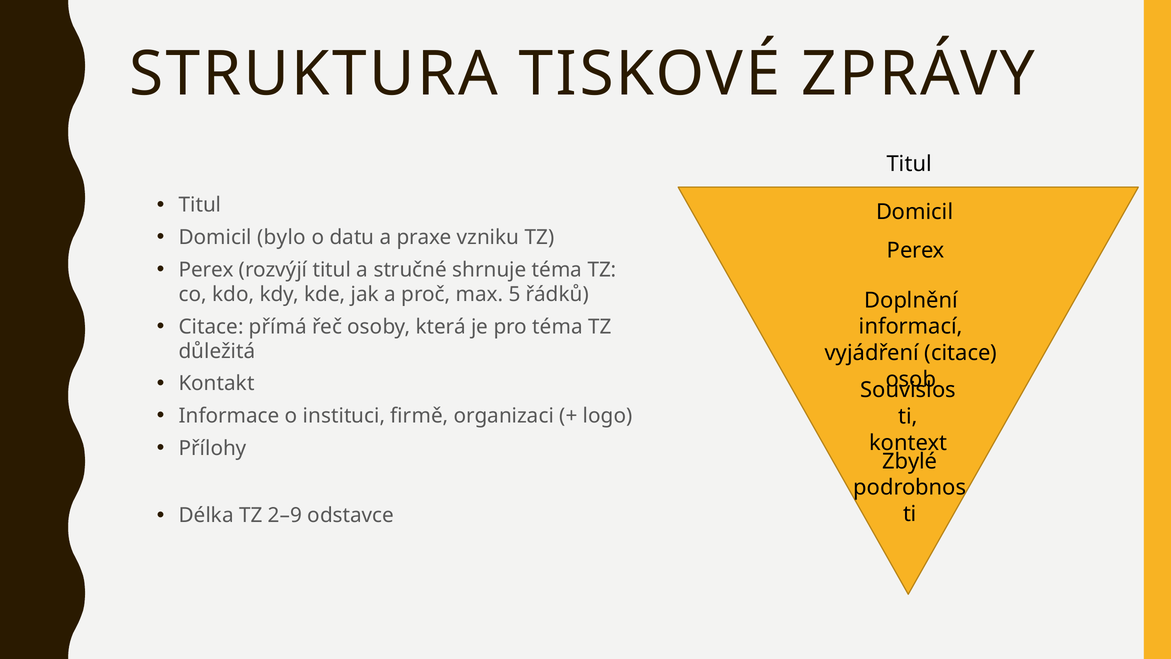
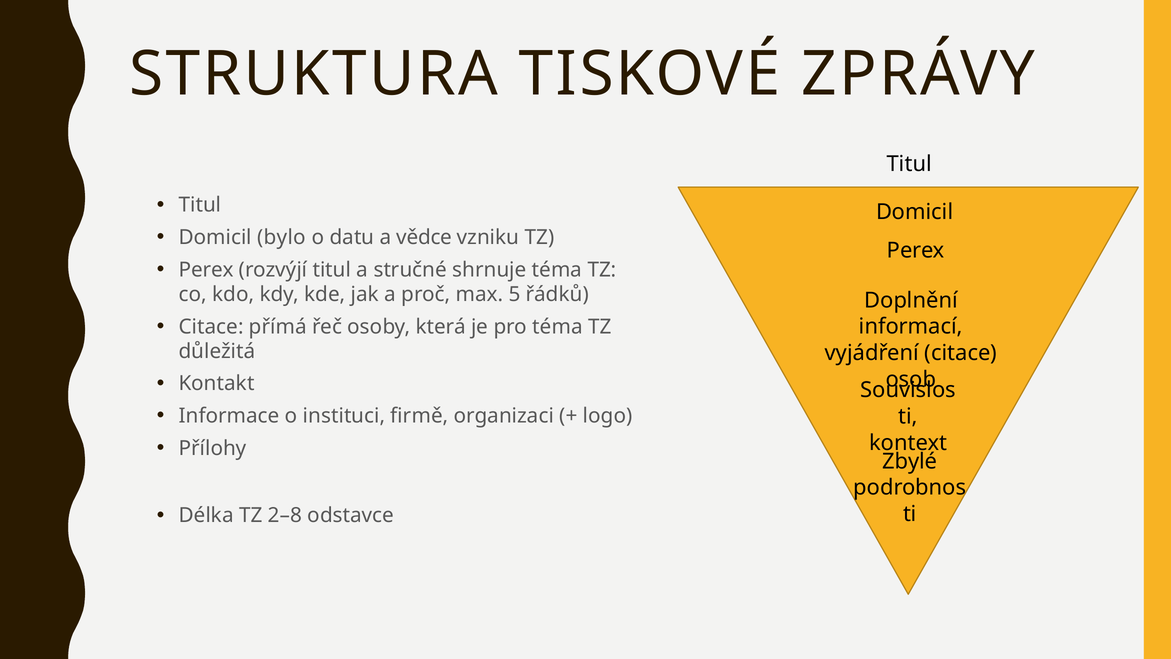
praxe: praxe -> vědce (424, 237)
2–9: 2–9 -> 2–8 (285, 515)
